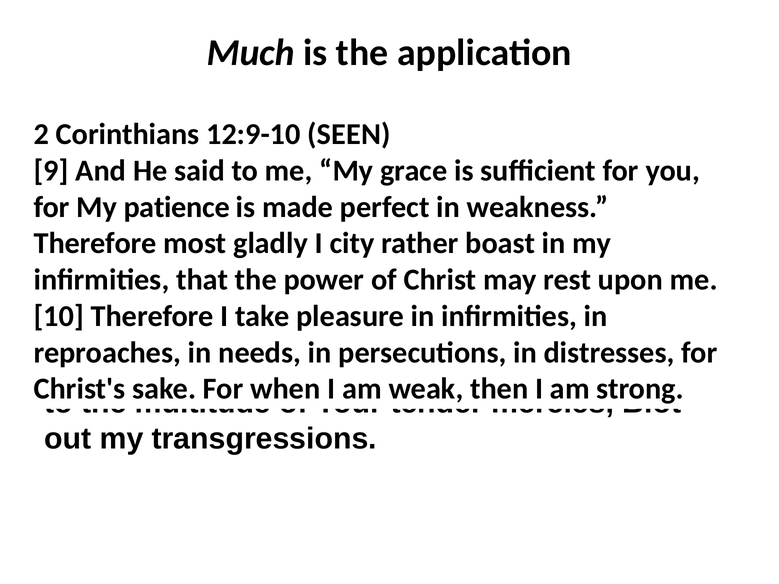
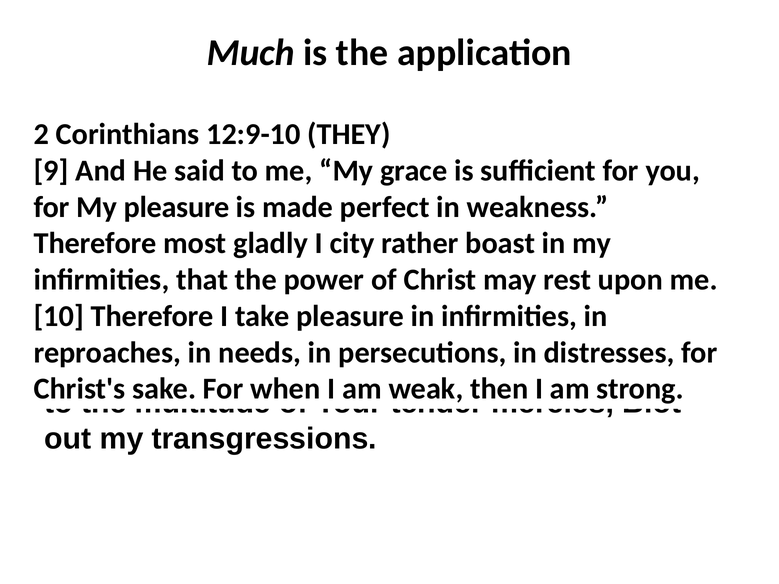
SEEN: SEEN -> THEY (349, 134)
My patience: patience -> pleasure (177, 207)
